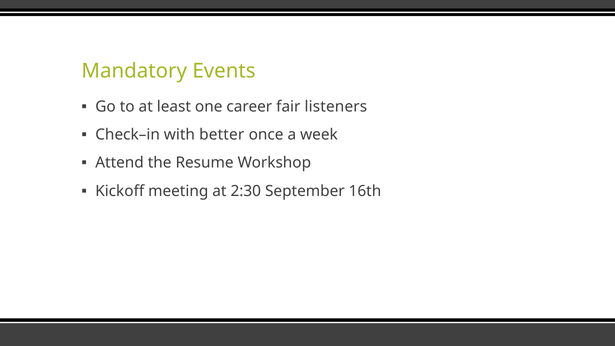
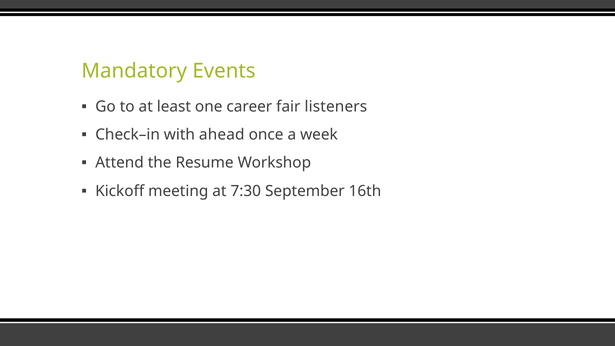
better: better -> ahead (222, 135)
2:30: 2:30 -> 7:30 (246, 191)
